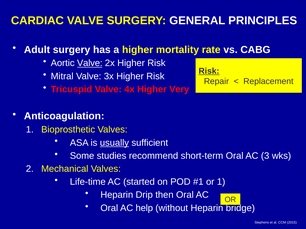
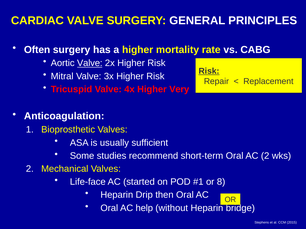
Adult: Adult -> Often (37, 50)
usually underline: present -> none (114, 143)
AC 3: 3 -> 2 (265, 156)
Life-time: Life-time -> Life-face (88, 182)
or 1: 1 -> 8 (221, 182)
